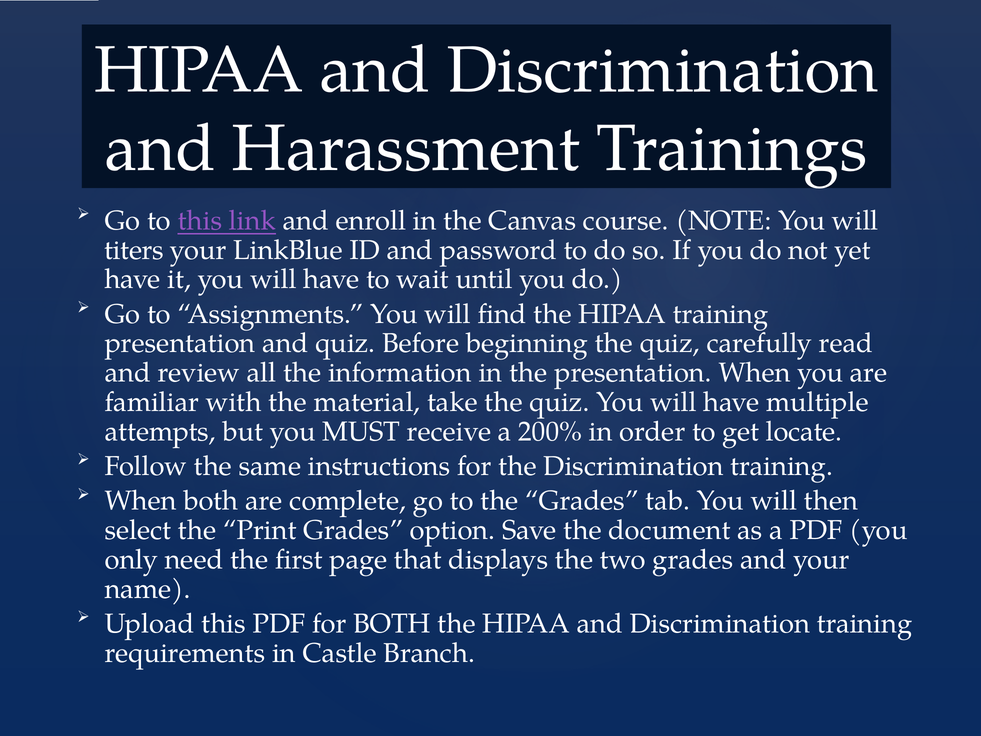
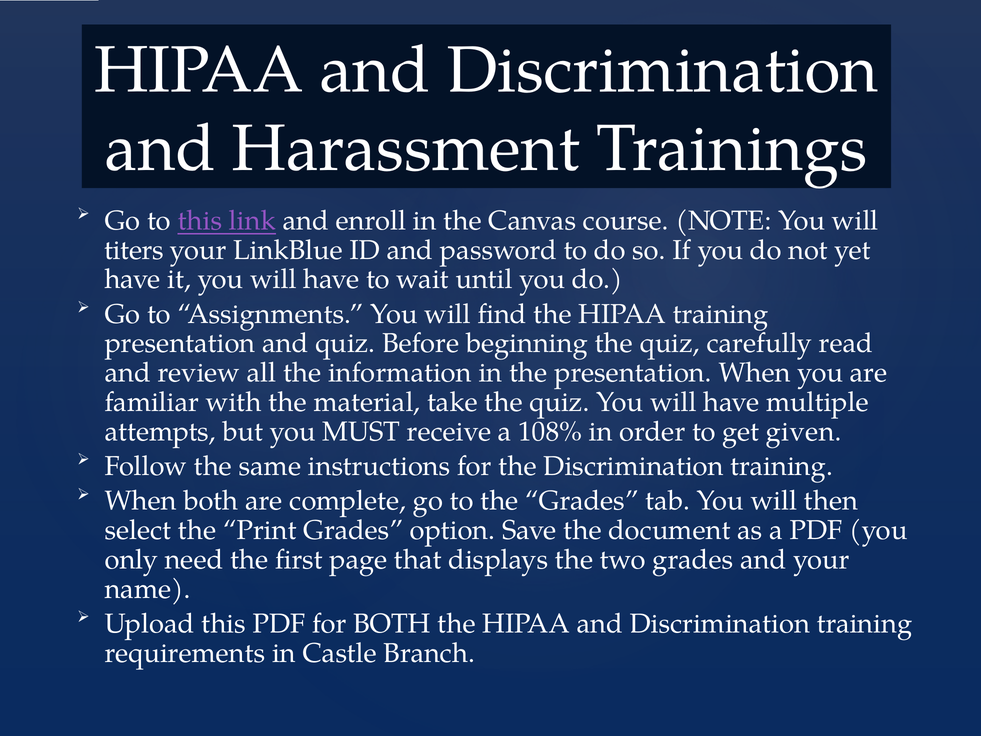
200%: 200% -> 108% (550, 432)
locate: locate -> given (804, 432)
